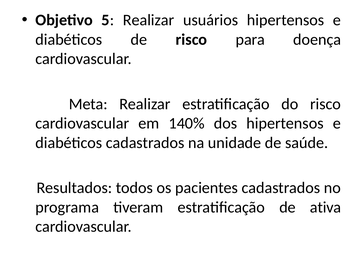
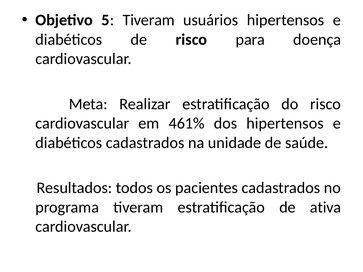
5 Realizar: Realizar -> Tiveram (149, 20)
140%: 140% -> 461% (187, 123)
